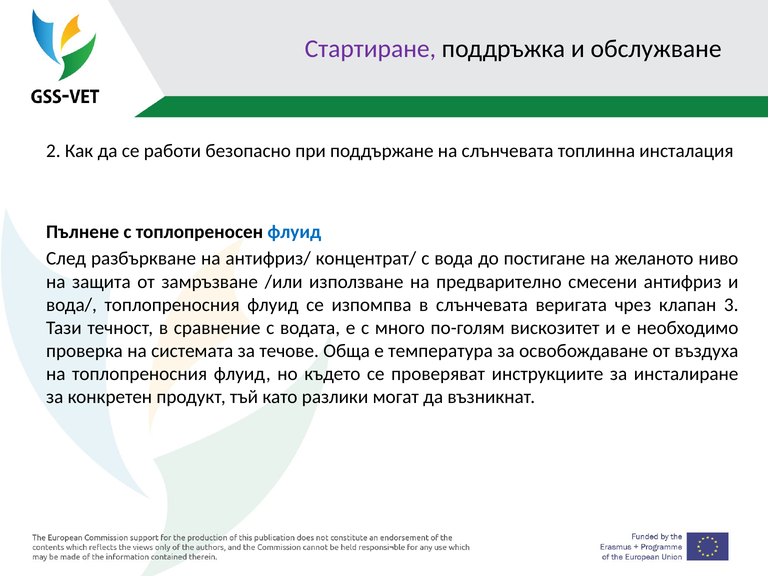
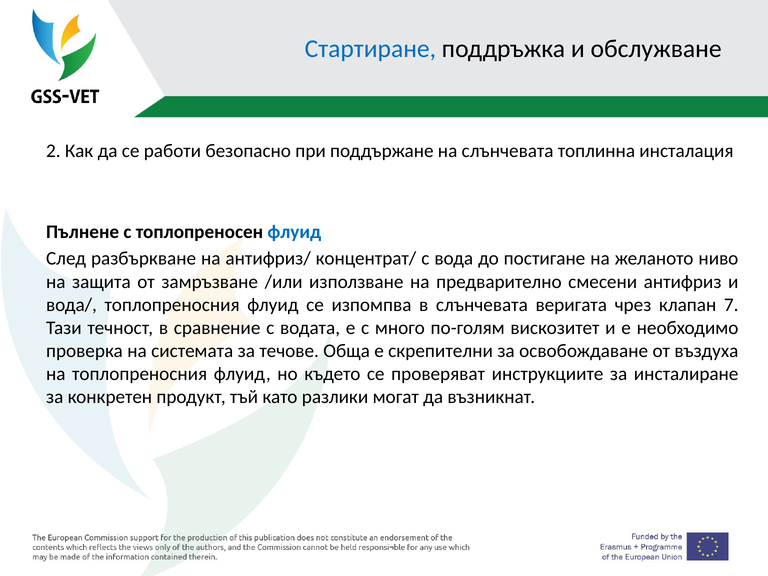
Стартиране colour: purple -> blue (370, 49)
3: 3 -> 7 (731, 305)
температура: температура -> скрепителни (441, 351)
